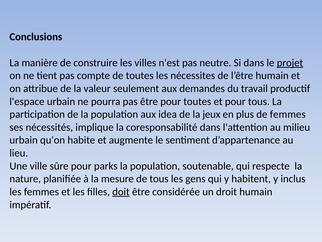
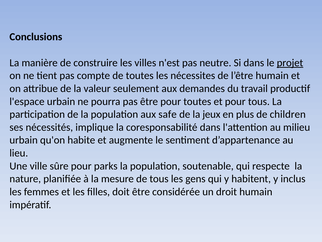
idea: idea -> safe (168, 114)
de femmes: femmes -> children (288, 114)
doit underline: present -> none (121, 191)
